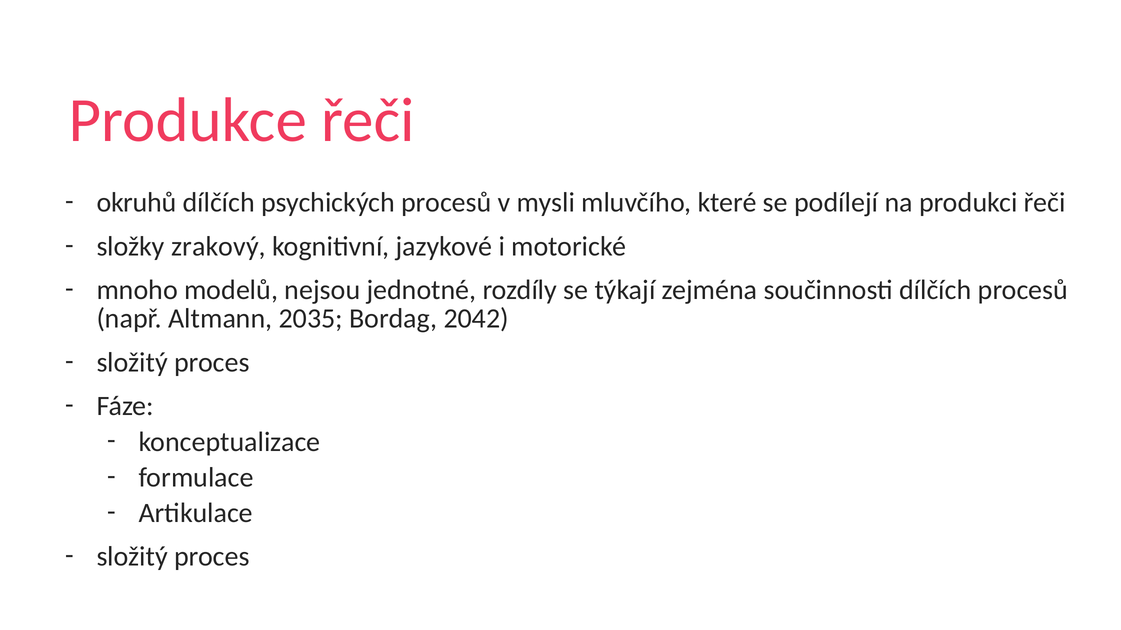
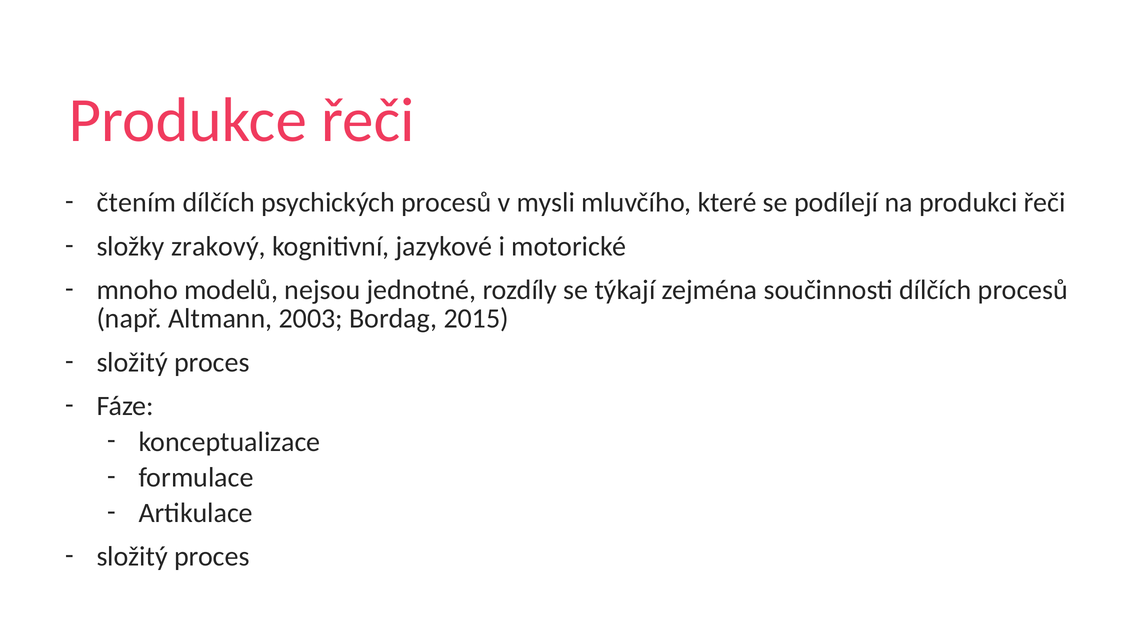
okruhů: okruhů -> čtením (136, 203)
2035: 2035 -> 2003 (311, 319)
2042: 2042 -> 2015 (476, 319)
